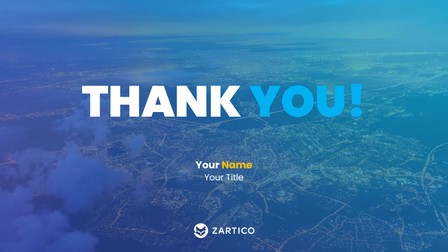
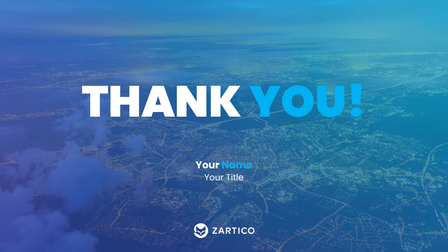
Name colour: yellow -> light blue (237, 165)
